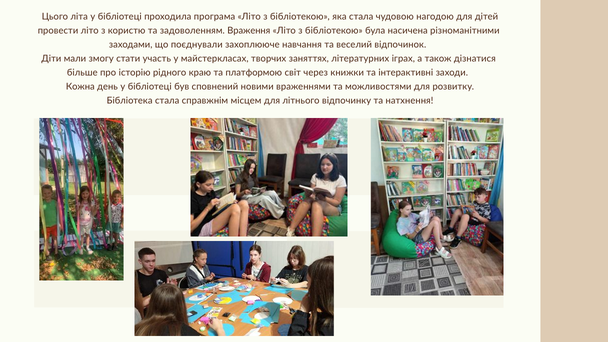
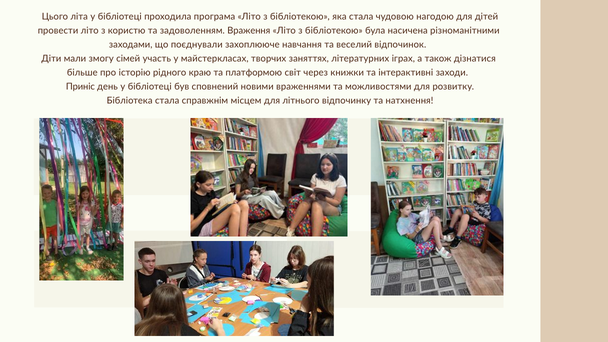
стати: стати -> сімей (128, 59)
Кожна: Кожна -> Приніс (80, 87)
